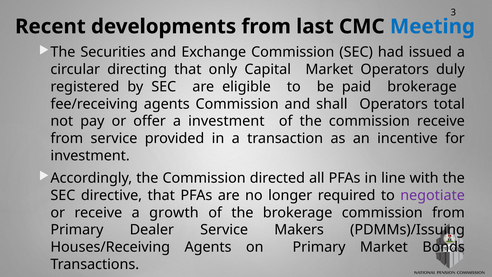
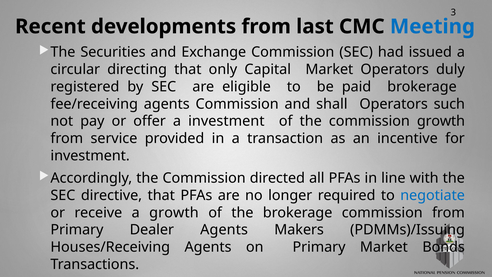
total: total -> such (449, 104)
commission receive: receive -> growth (441, 121)
negotiate colour: purple -> blue (433, 195)
Dealer Service: Service -> Agents (224, 230)
